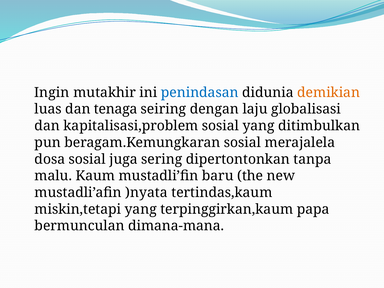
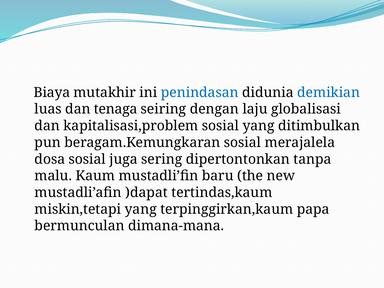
Ingin: Ingin -> Biaya (52, 92)
demikian colour: orange -> blue (329, 92)
)nyata: )nyata -> )dapat (146, 193)
